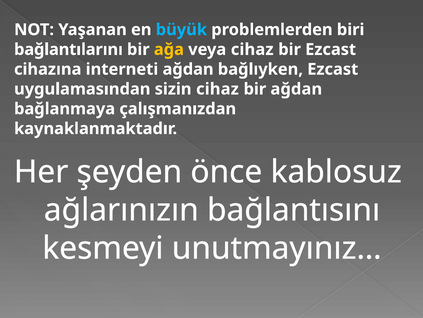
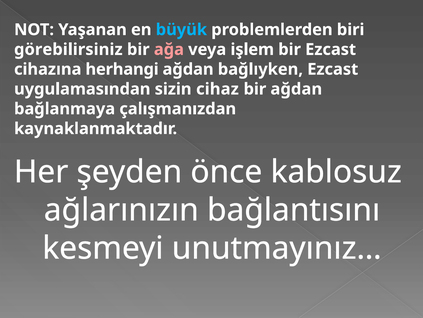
bağlantılarını: bağlantılarını -> görebilirsiniz (68, 49)
ağa colour: yellow -> pink (169, 49)
veya cihaz: cihaz -> işlem (252, 49)
interneti: interneti -> herhangi (122, 69)
